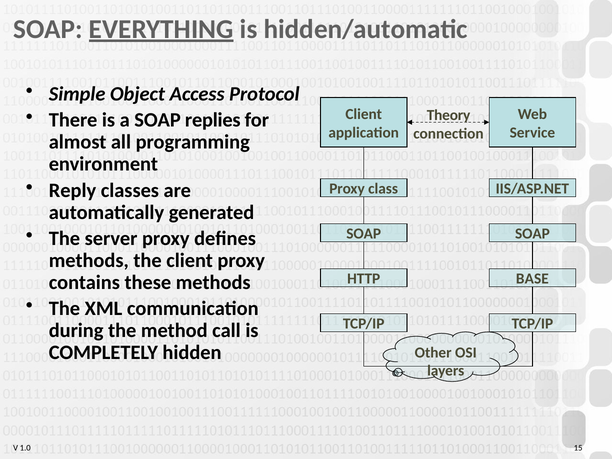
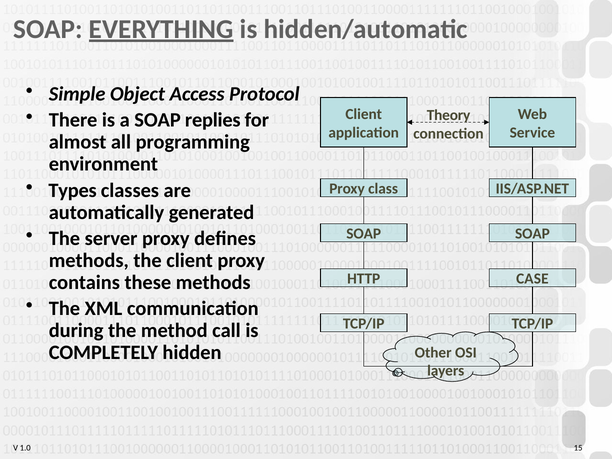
Reply: Reply -> Types (73, 190)
BASE: BASE -> CASE (532, 279)
